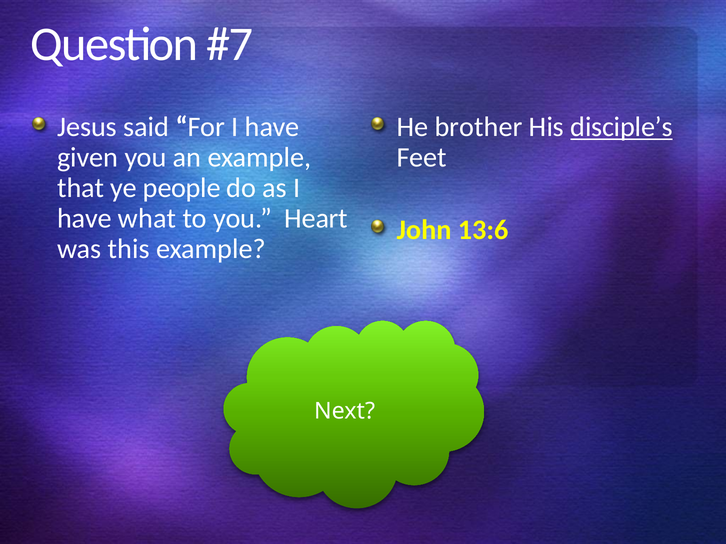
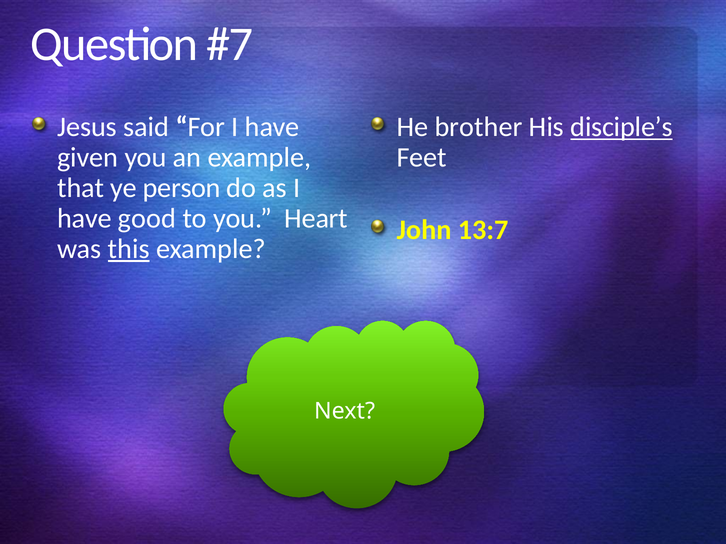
people: people -> person (182, 188)
what: what -> good (147, 219)
13:6: 13:6 -> 13:7 (483, 230)
this underline: none -> present (129, 249)
